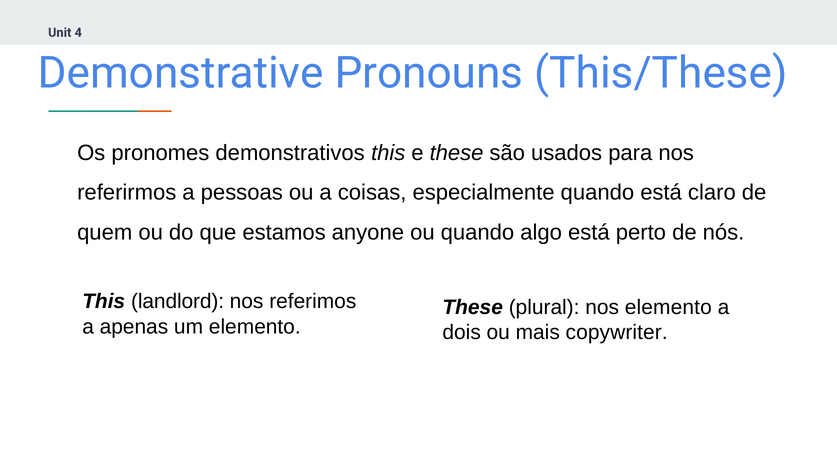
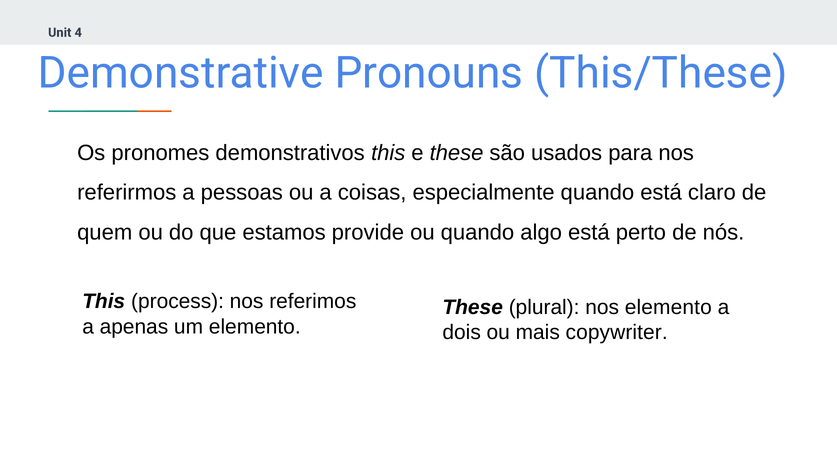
anyone: anyone -> provide (368, 232)
landlord: landlord -> process (178, 301)
